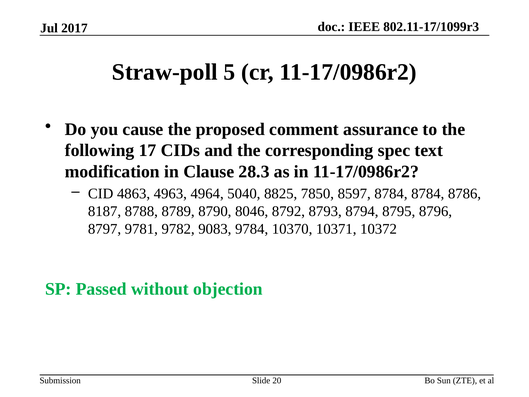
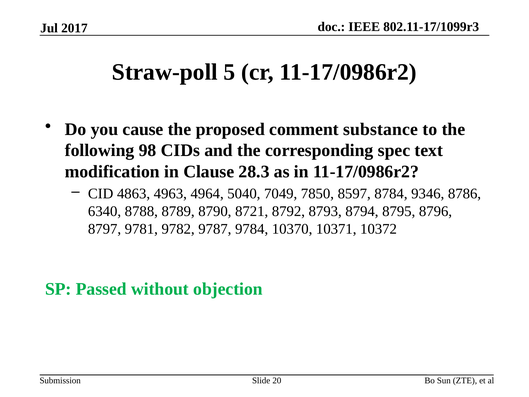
assurance: assurance -> substance (381, 129)
17: 17 -> 98 (148, 150)
8825: 8825 -> 7049 (281, 194)
8784 8784: 8784 -> 9346 (428, 194)
8187: 8187 -> 6340 (105, 211)
8046: 8046 -> 8721 (252, 211)
9083: 9083 -> 9787 (215, 229)
